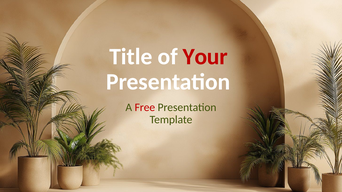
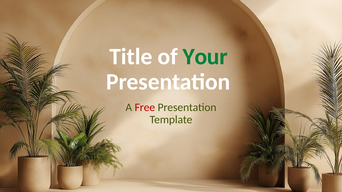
Your colour: red -> green (205, 57)
